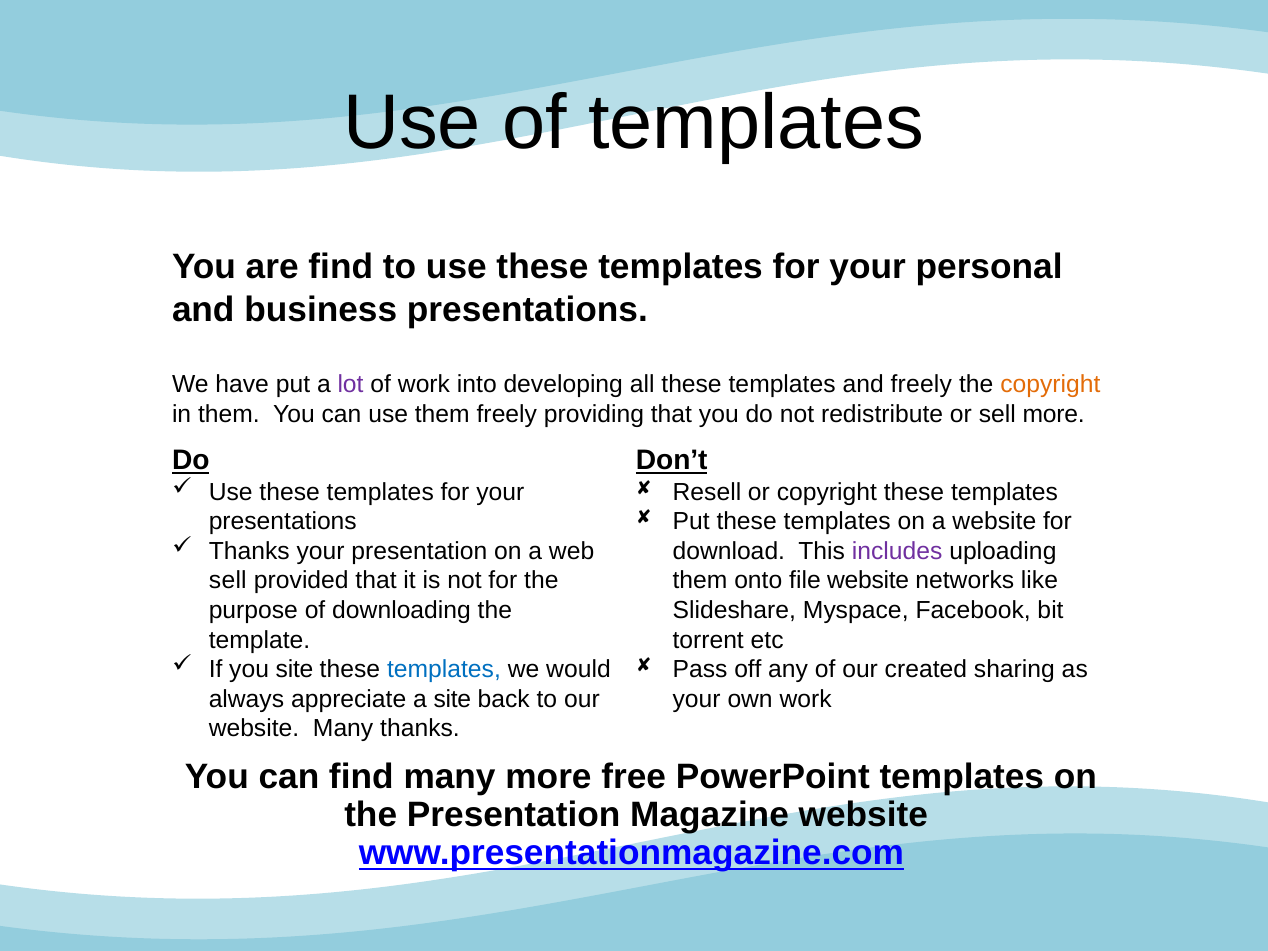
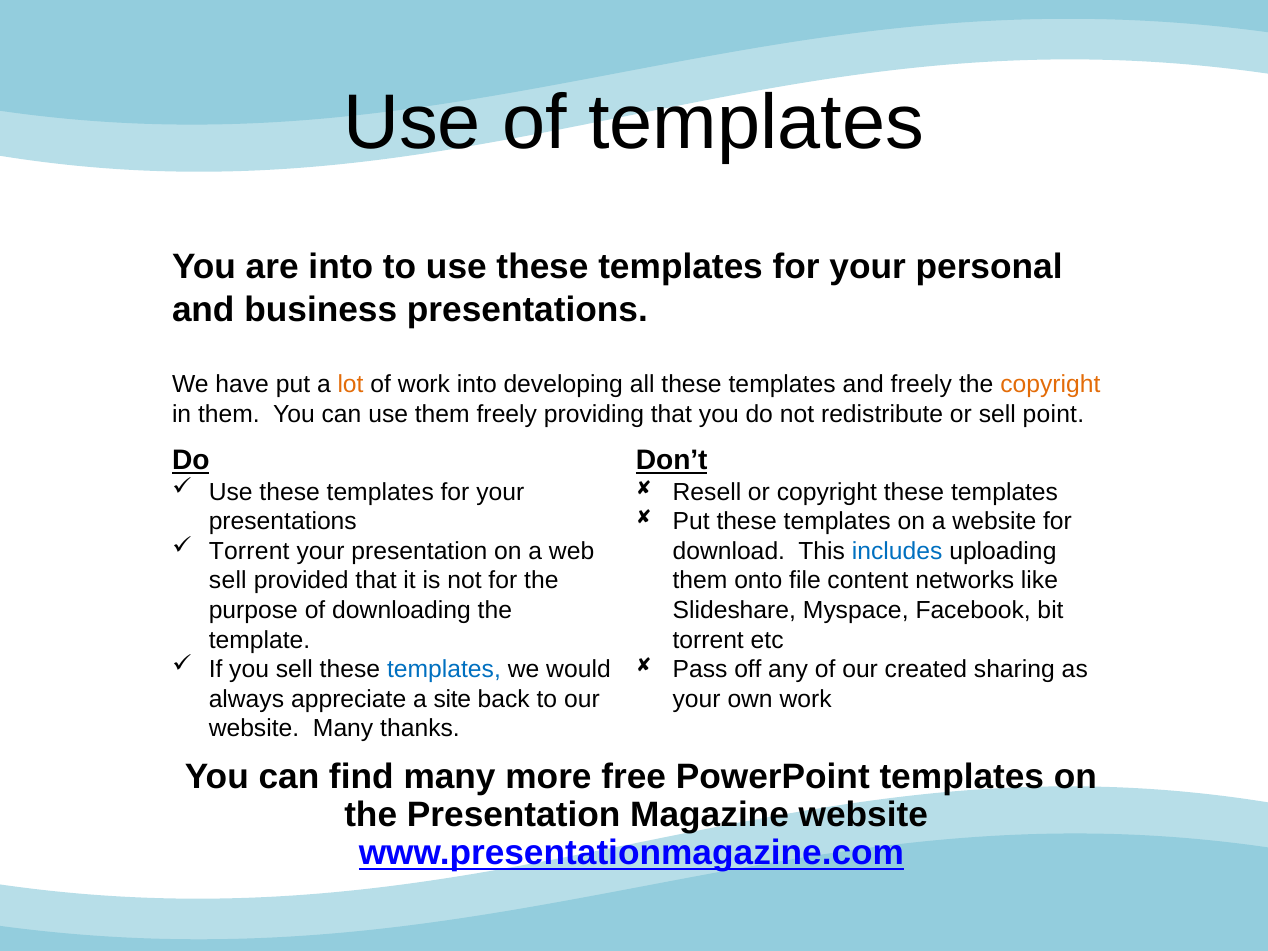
are find: find -> into (341, 267)
lot colour: purple -> orange (351, 384)
sell more: more -> point (1053, 414)
Thanks: Thanks -> Torrent (249, 551)
includes colour: purple -> blue (897, 551)
file website: website -> content (868, 581)
you site: site -> sell (294, 670)
